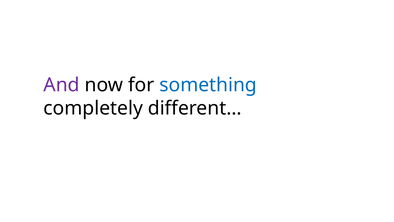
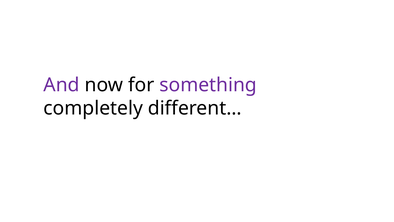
something colour: blue -> purple (208, 85)
